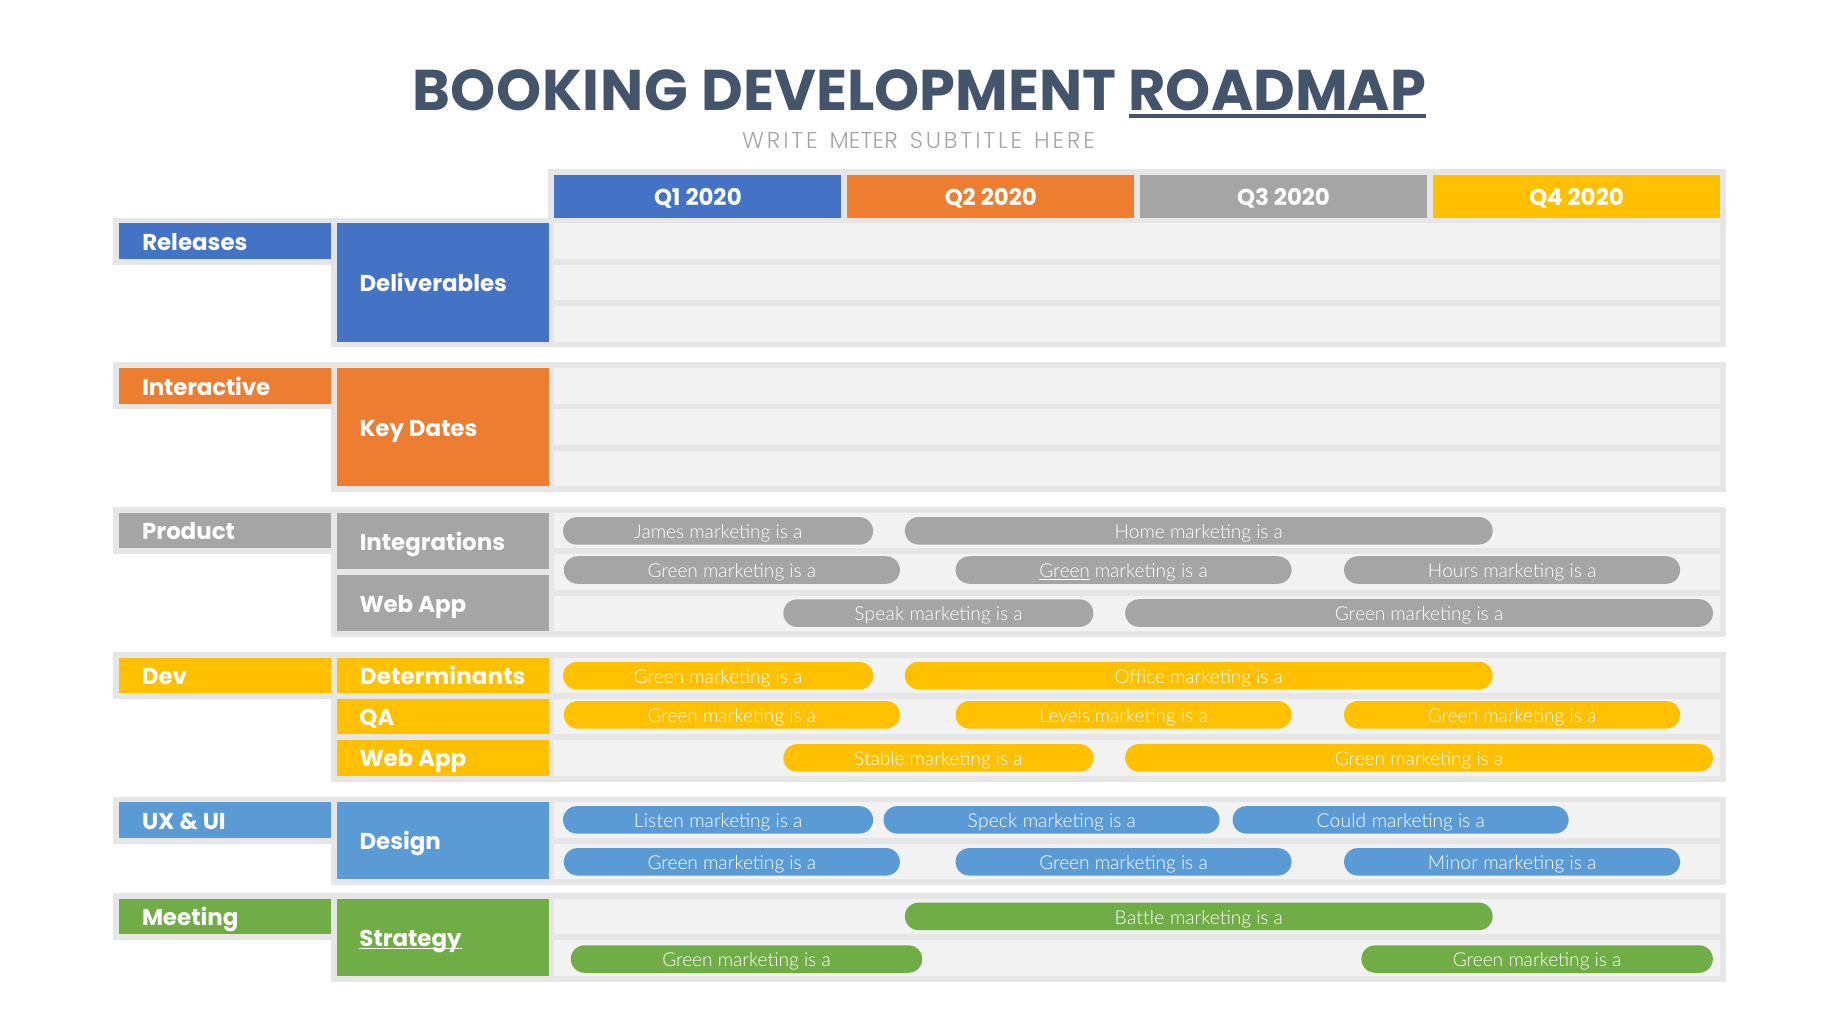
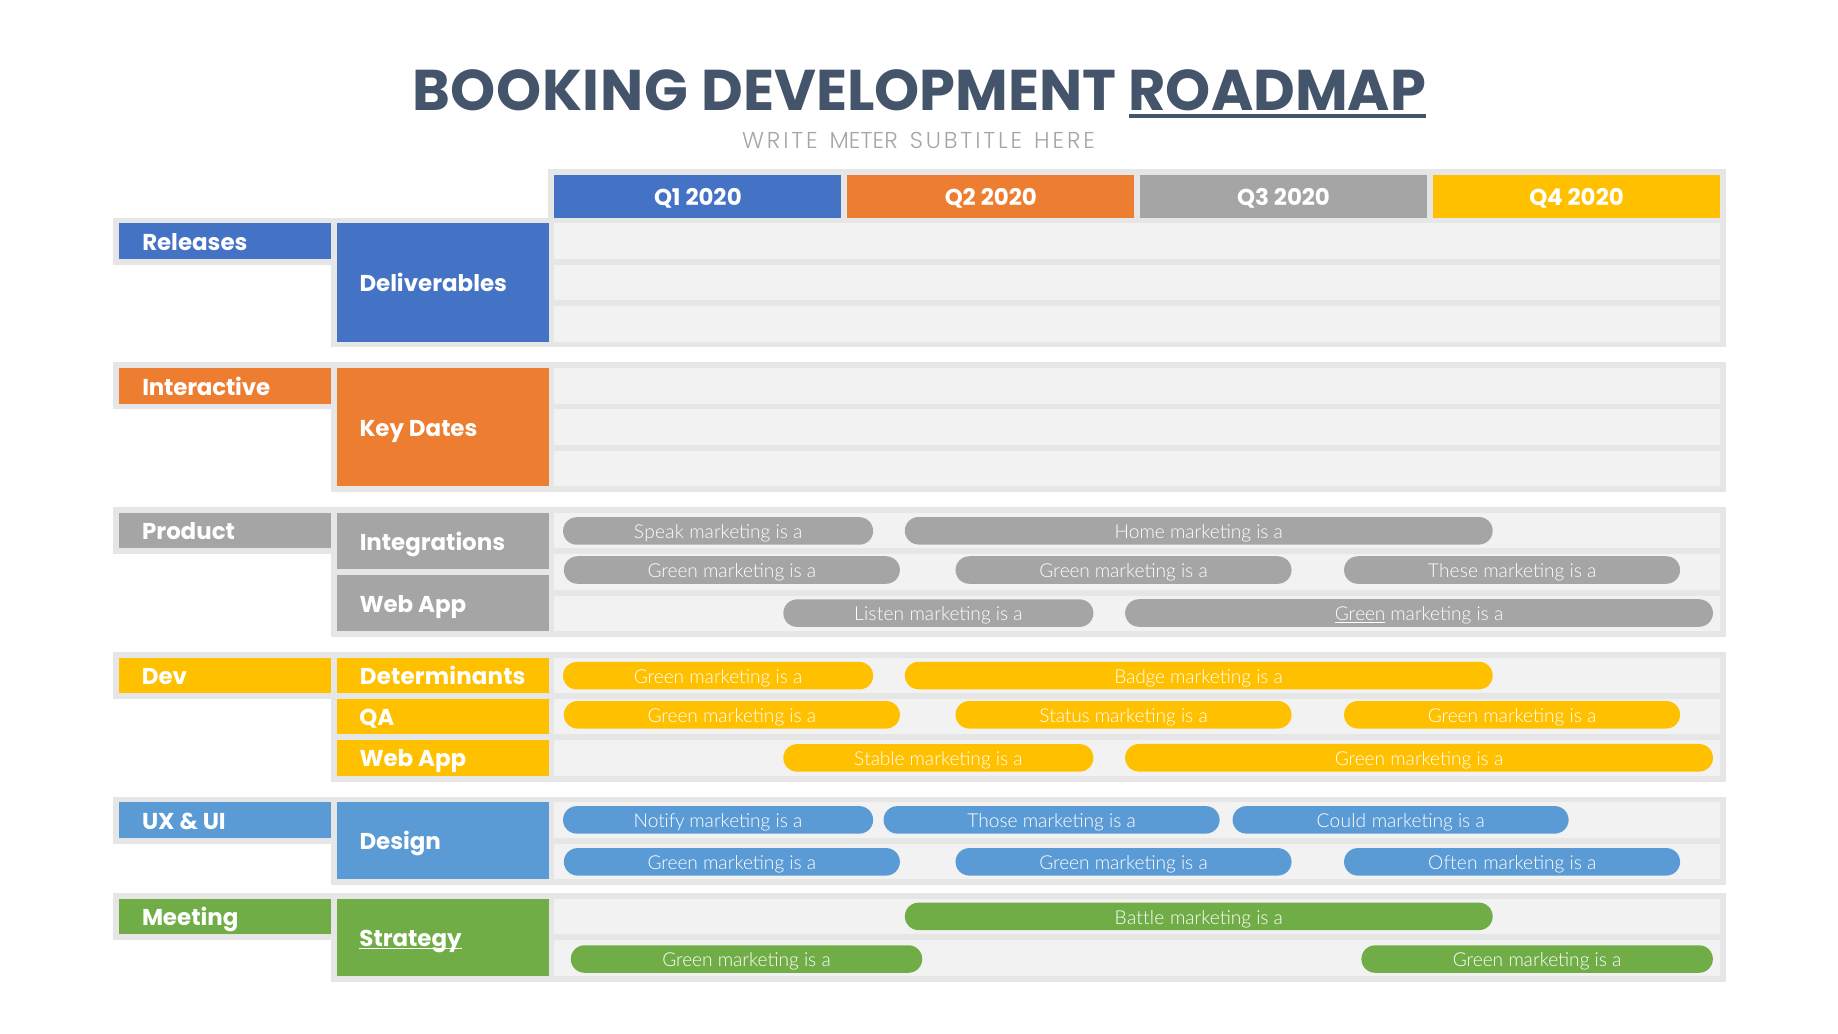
James: James -> Speak (659, 532)
Green underline: present -> none (1065, 571)
Hours: Hours -> These (1453, 571)
Speak: Speak -> Listen (879, 614)
Green underline: none -> present (1360, 614)
Office: Office -> Badge (1140, 677)
Levels: Levels -> Status (1065, 716)
Listen: Listen -> Notify (659, 821)
Speck: Speck -> Those (993, 821)
Minor: Minor -> Often (1453, 863)
